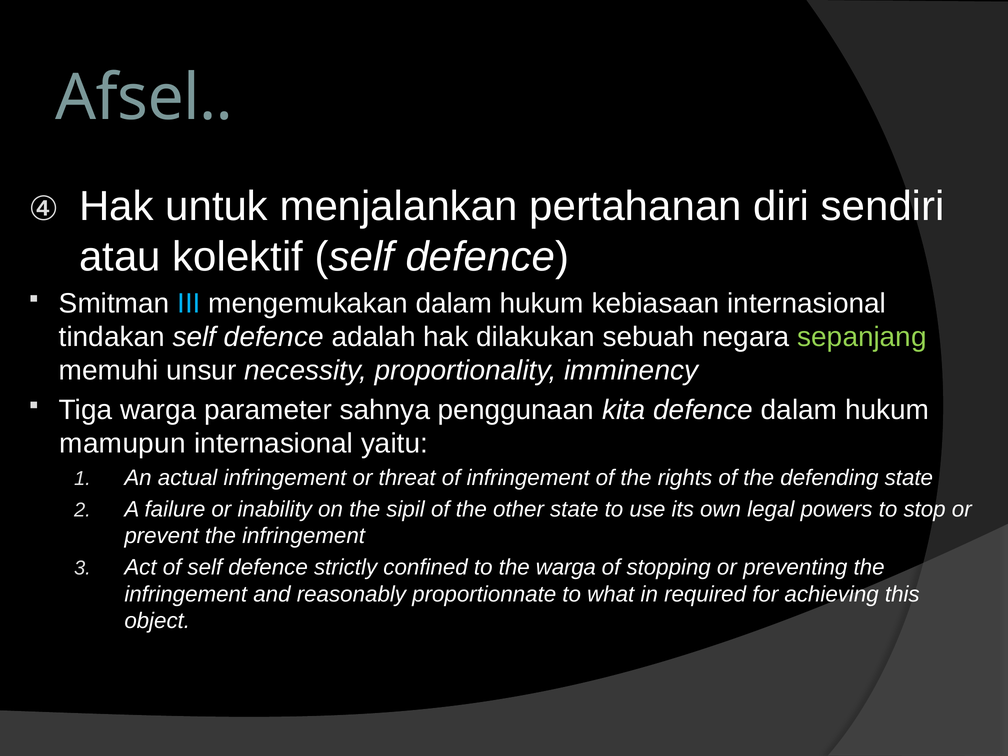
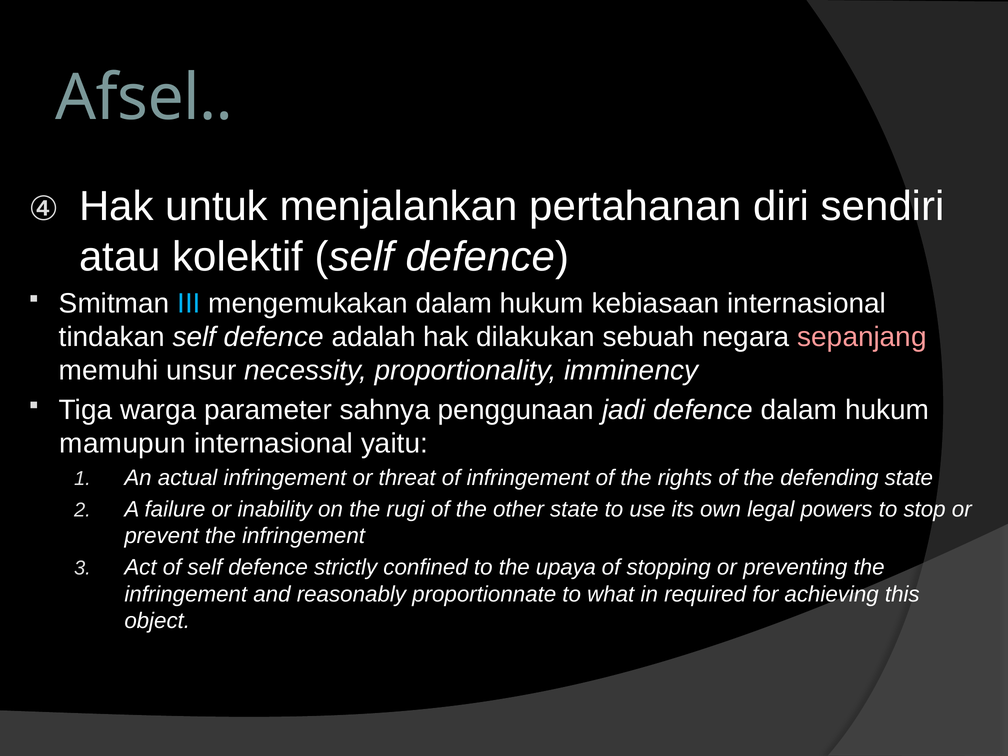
sepanjang colour: light green -> pink (862, 337)
kita: kita -> jadi (624, 410)
sipil: sipil -> rugi (405, 509)
the warga: warga -> upaya (566, 567)
